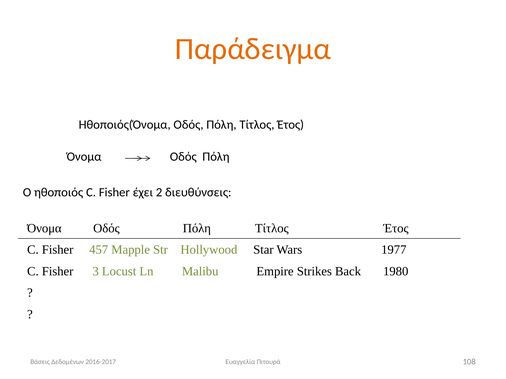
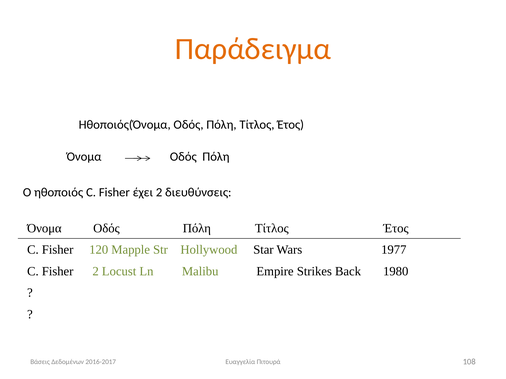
457: 457 -> 120 (99, 250)
Fisher 3: 3 -> 2 (96, 272)
